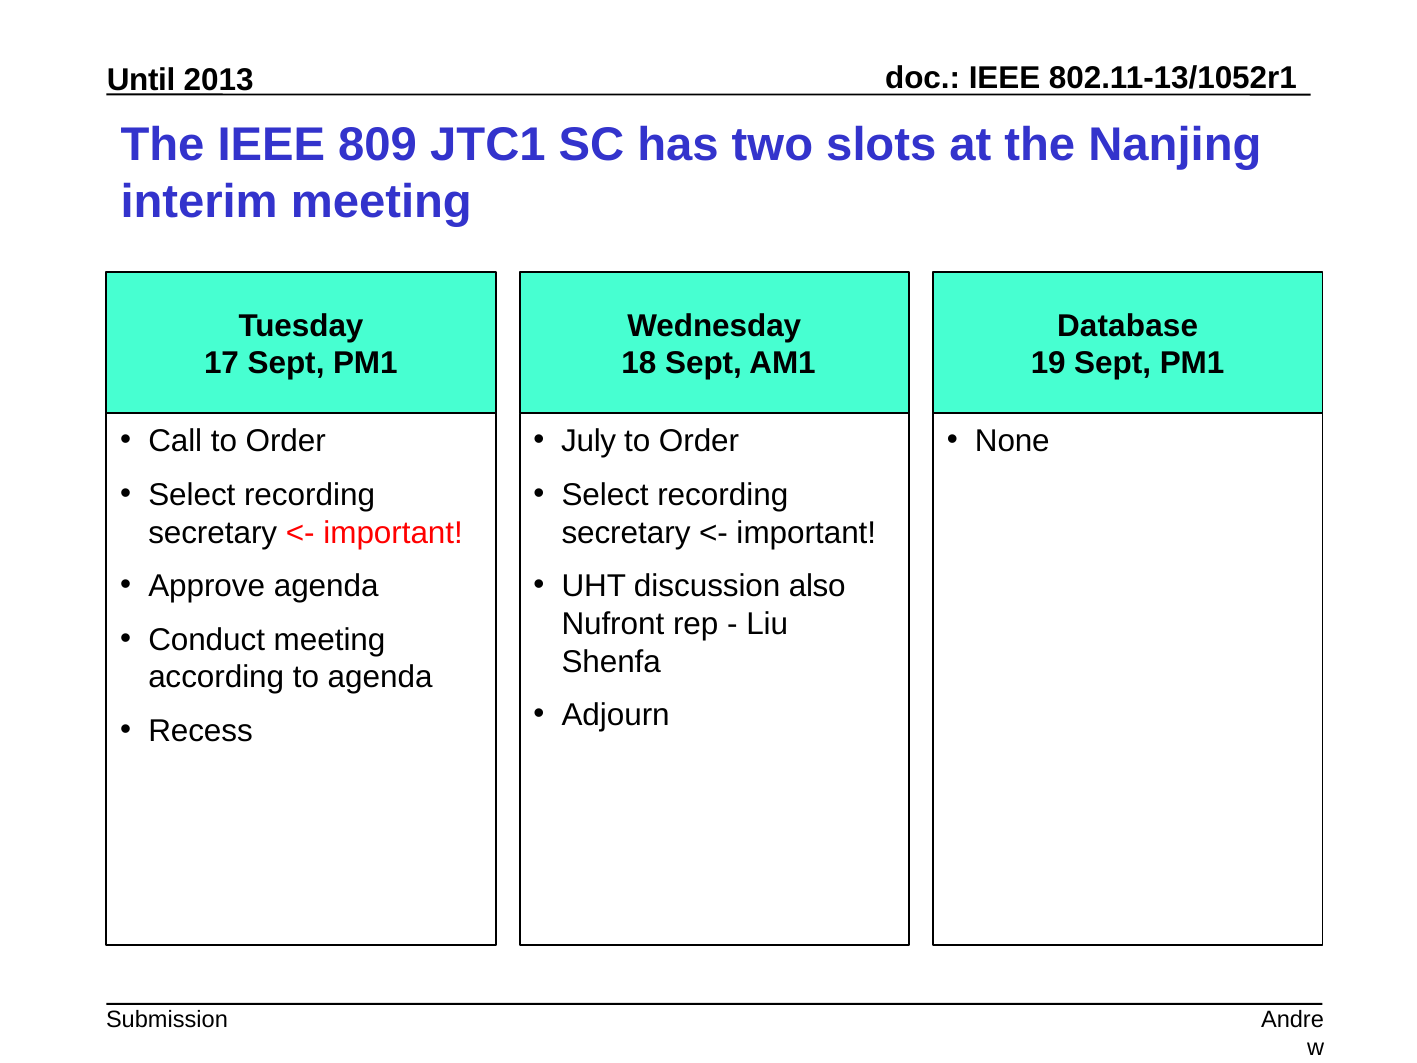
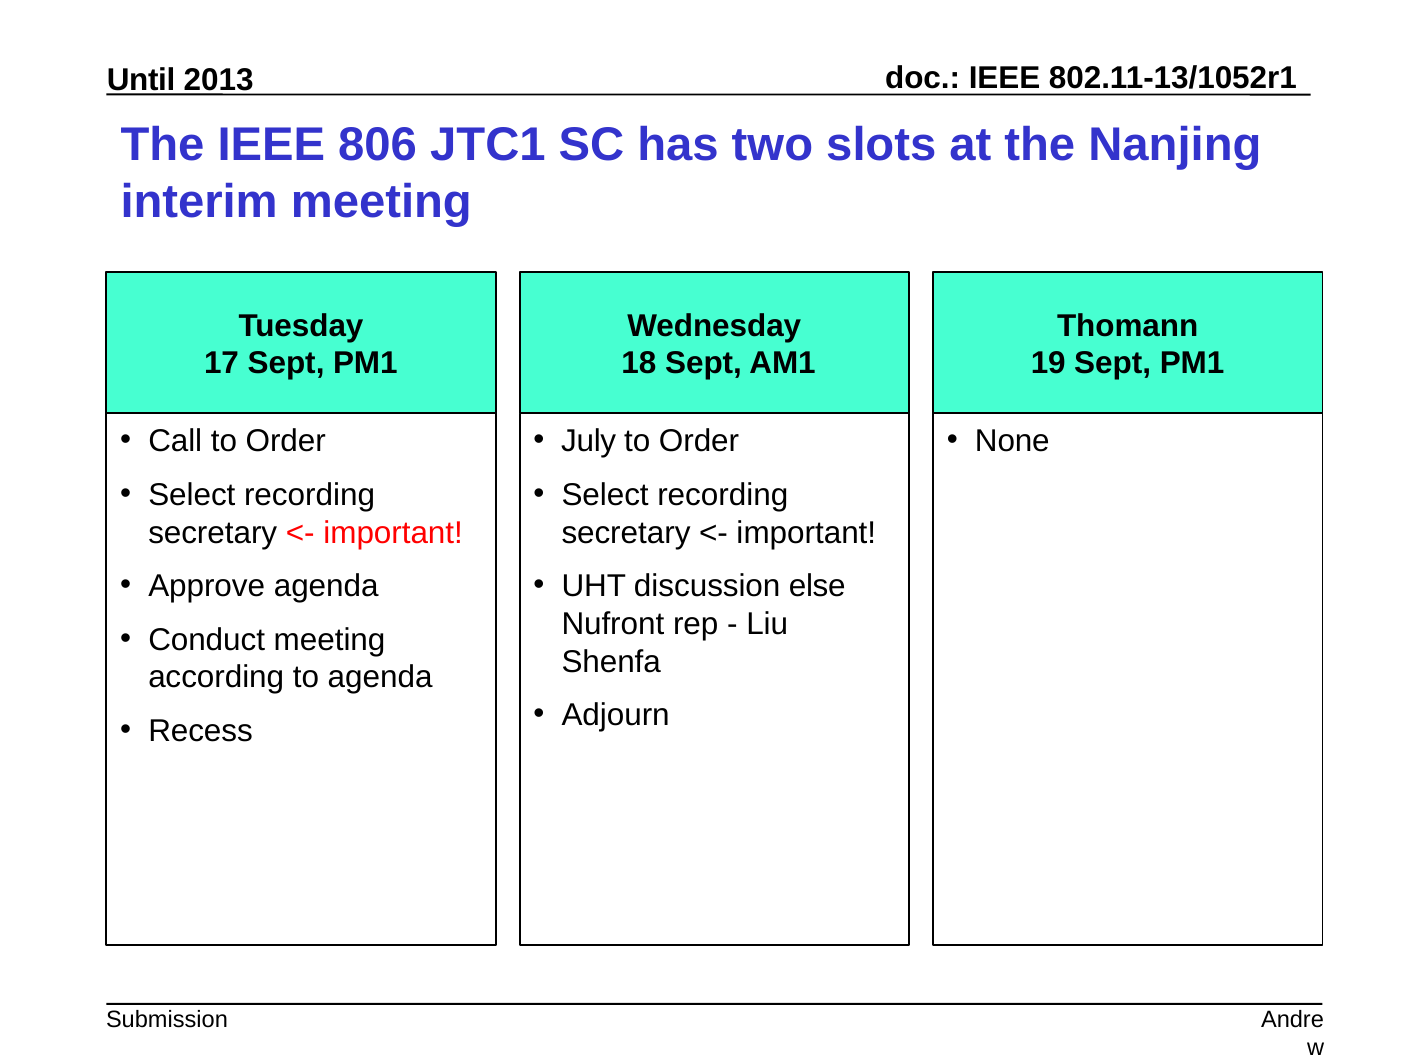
809: 809 -> 806 (378, 145)
Database: Database -> Thomann (1128, 326)
also: also -> else (817, 586)
